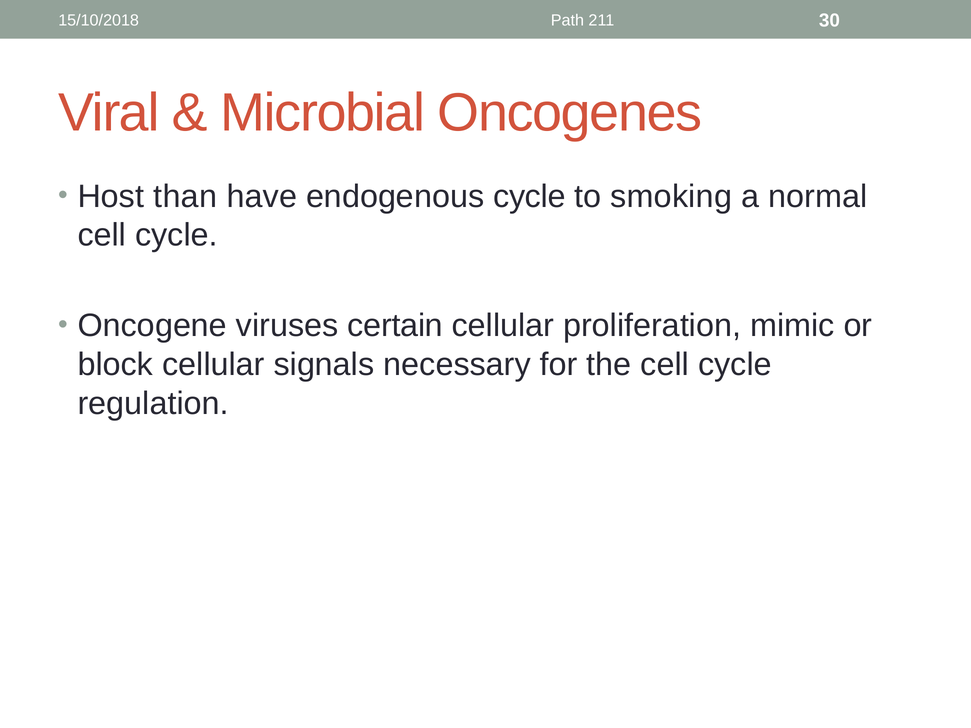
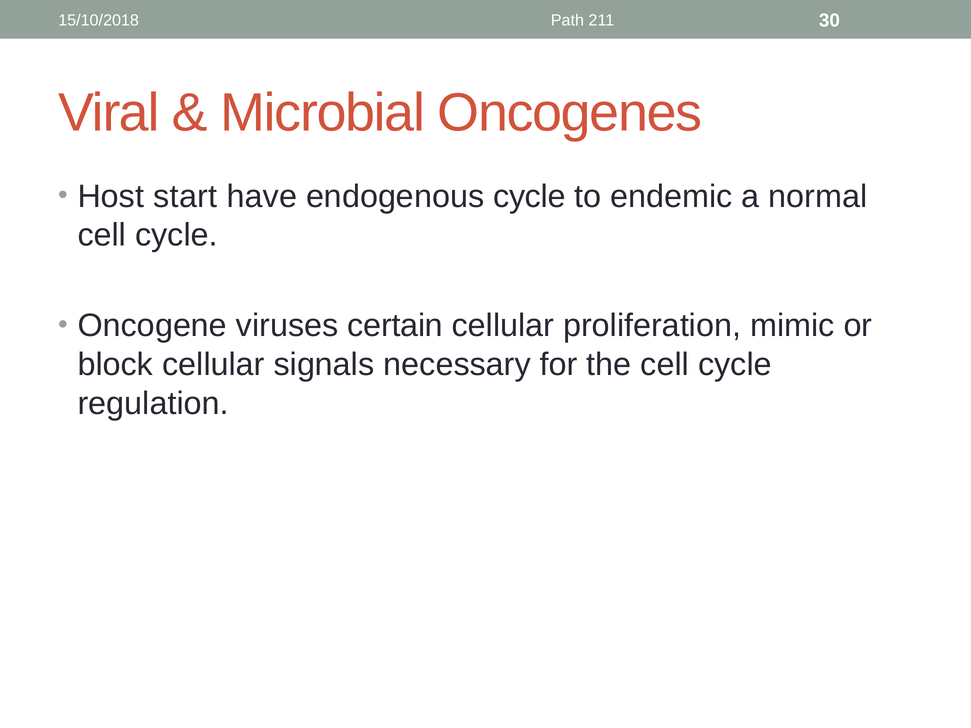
than: than -> start (185, 196)
smoking: smoking -> endemic (671, 196)
